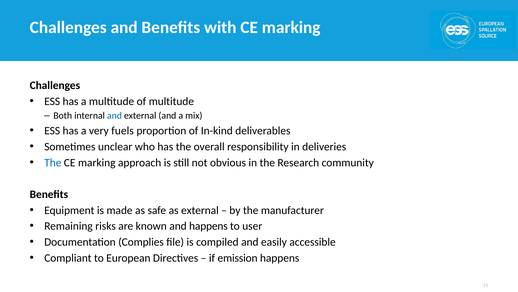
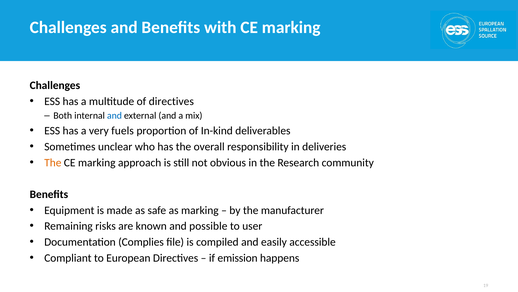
of multitude: multitude -> directives (171, 101)
The colour: blue -> orange (53, 162)
as external: external -> marking (200, 210)
and happens: happens -> possible (208, 226)
